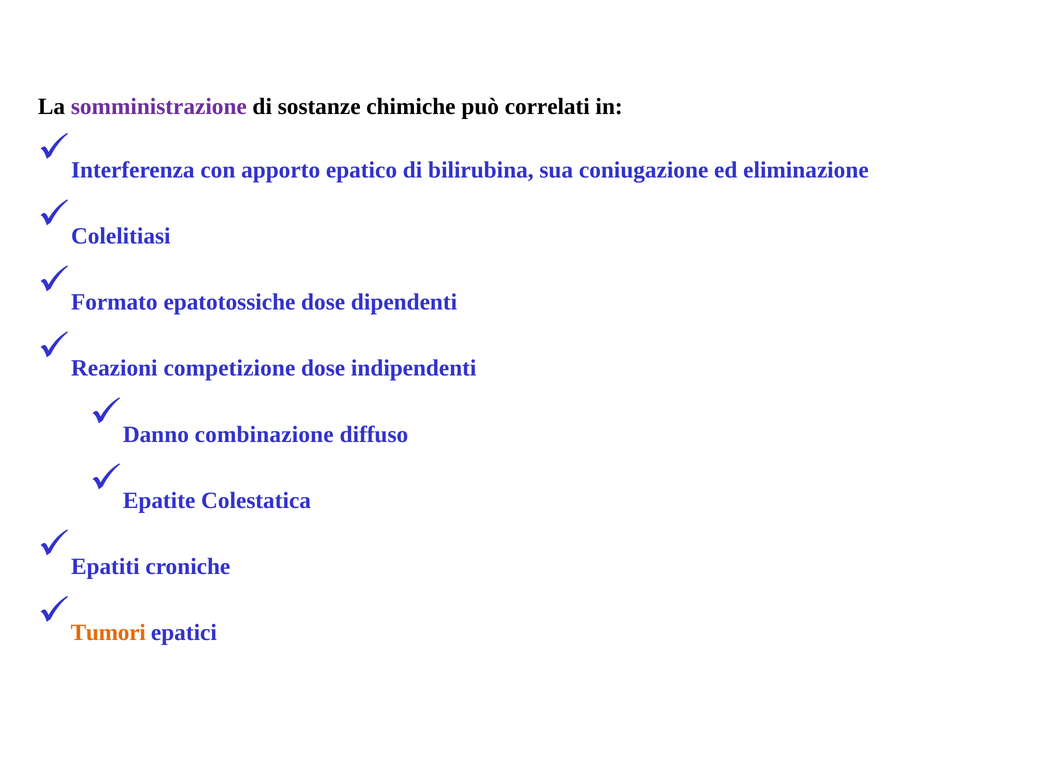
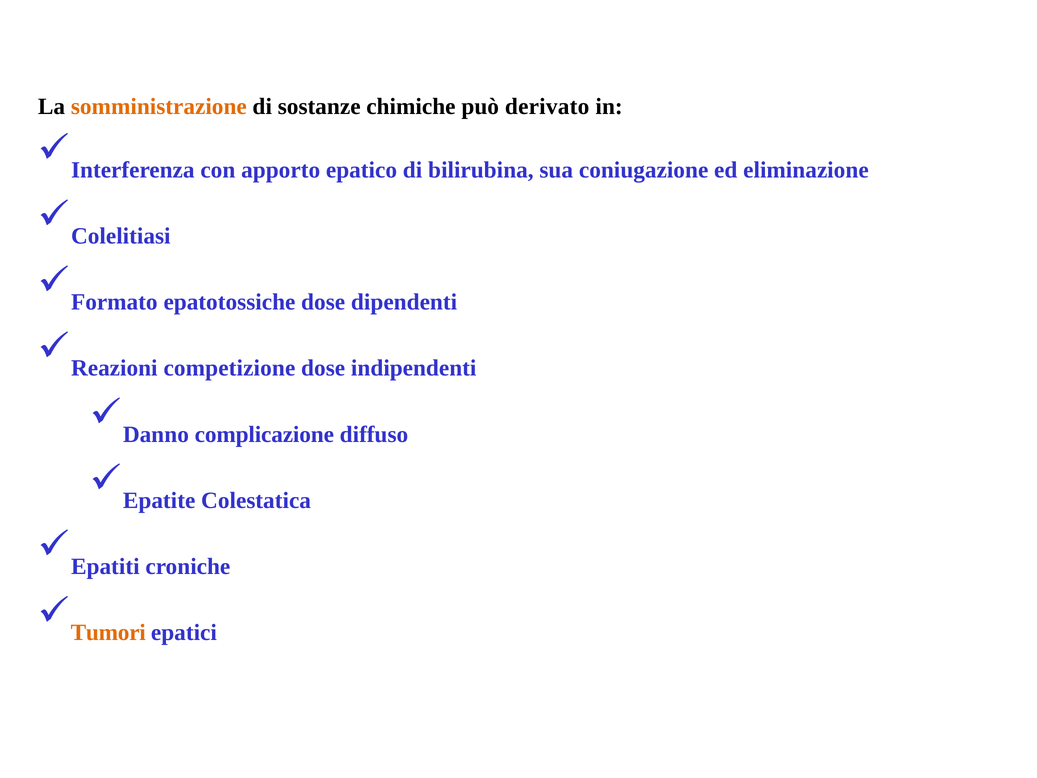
somministrazione colour: purple -> orange (159, 107)
correlati: correlati -> derivato (547, 107)
combinazione: combinazione -> complicazione (264, 434)
